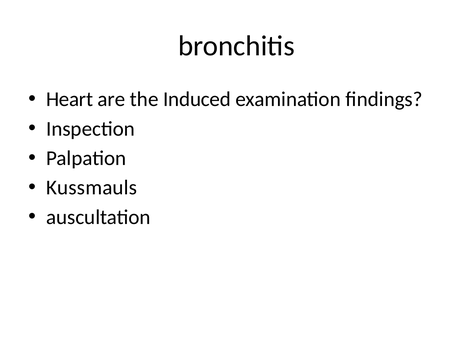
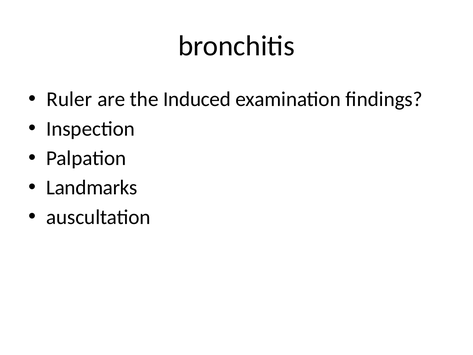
Heart: Heart -> Ruler (69, 99)
Kussmauls: Kussmauls -> Landmarks (92, 188)
